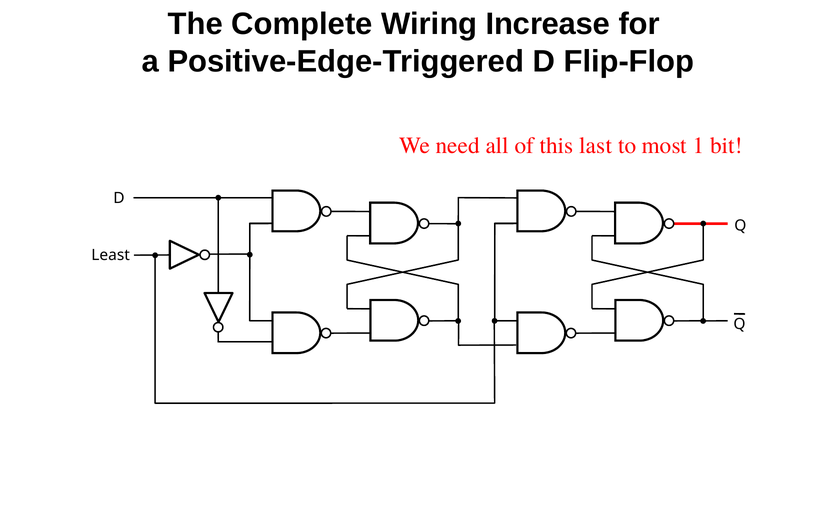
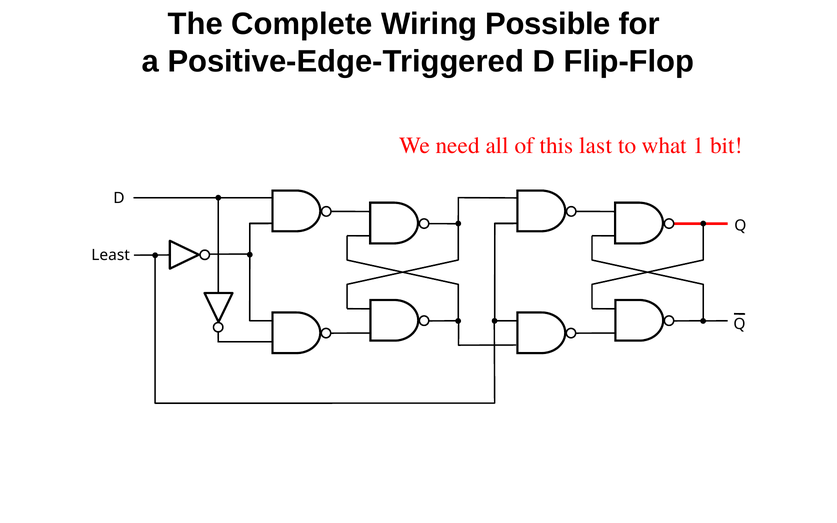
Increase: Increase -> Possible (548, 24)
most: most -> what (664, 146)
